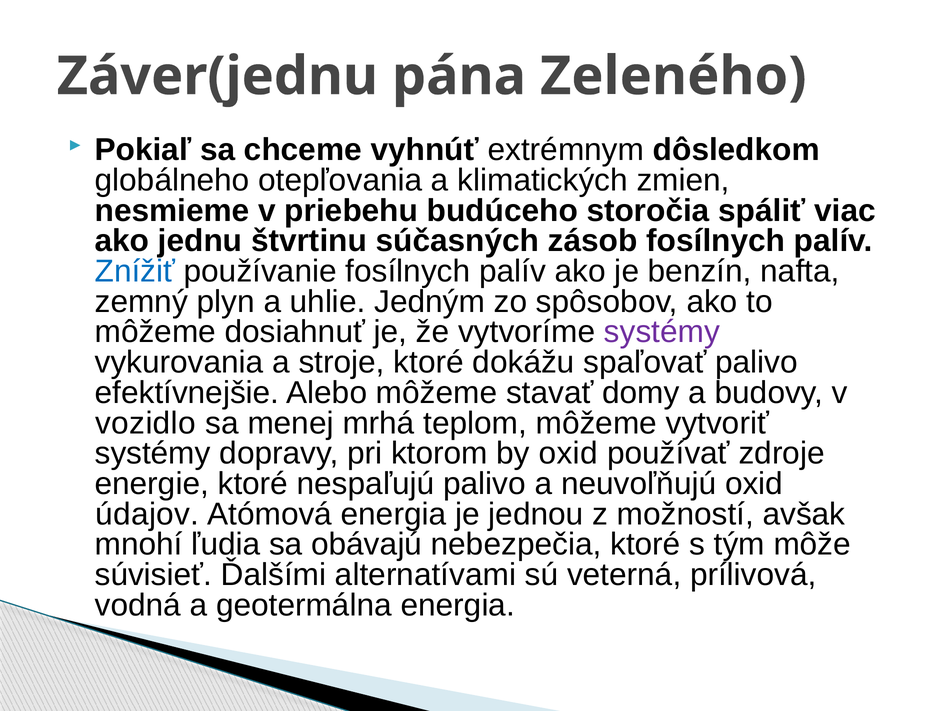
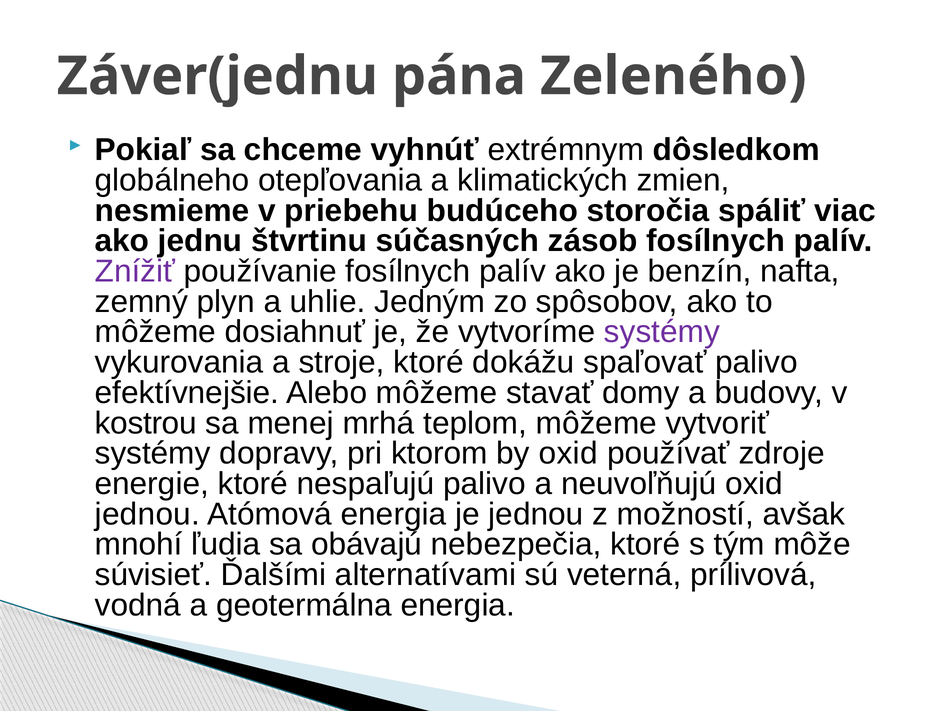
Znížiť colour: blue -> purple (135, 272)
vozidlo: vozidlo -> kostrou (146, 424)
údajov: údajov -> jednou (147, 515)
